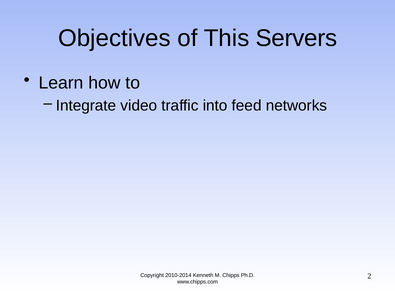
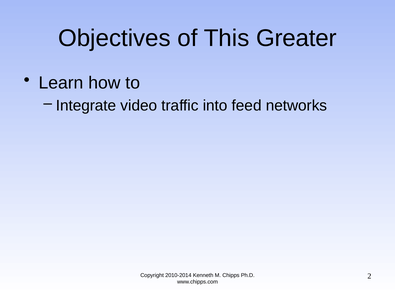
Servers: Servers -> Greater (296, 38)
